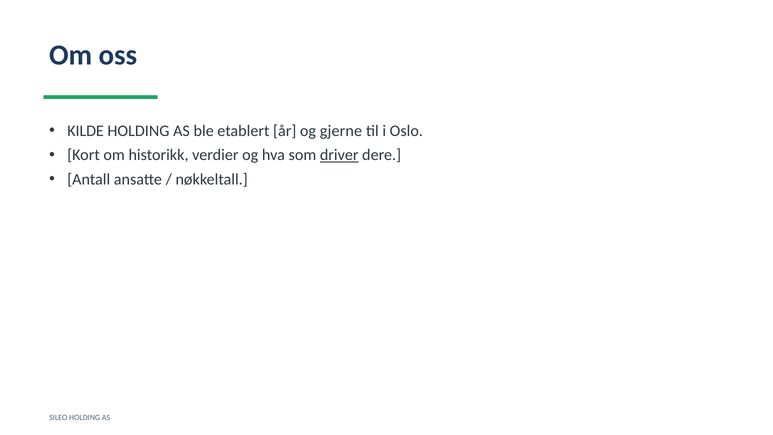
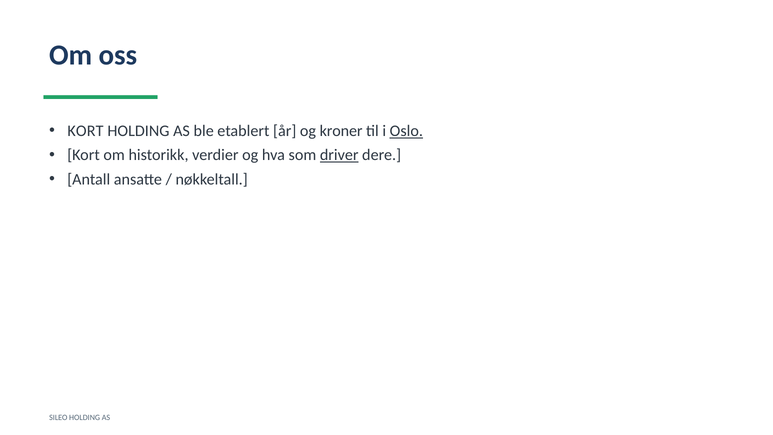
KILDE: KILDE -> KORT (85, 131)
gjerne: gjerne -> kroner (341, 131)
Oslo underline: none -> present (406, 131)
